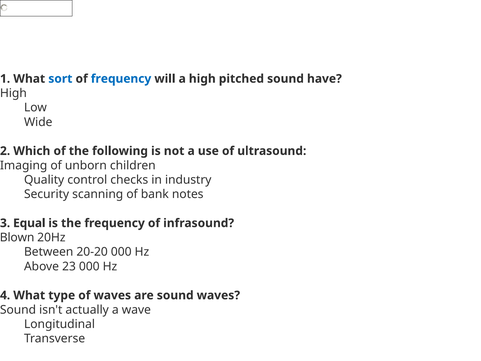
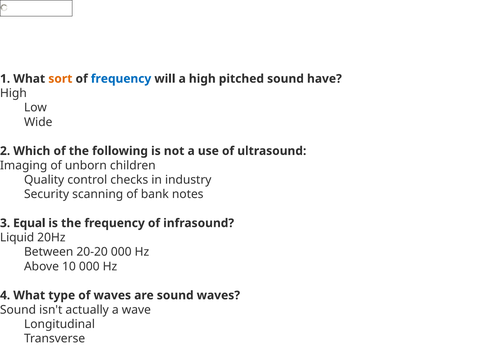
sort colour: blue -> orange (60, 79)
Blown: Blown -> Liquid (17, 237)
23: 23 -> 10 (69, 266)
